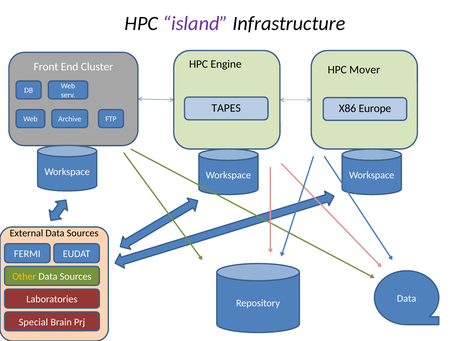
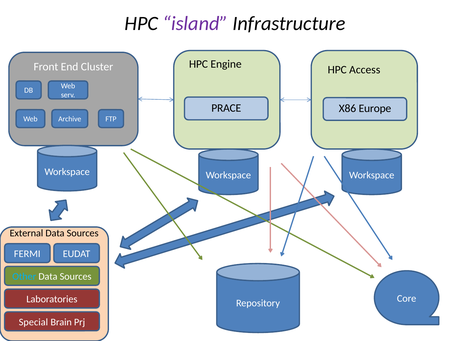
Mover: Mover -> Access (365, 70)
TAPES: TAPES -> PRACE (226, 108)
Other colour: yellow -> light blue (24, 277)
Repository Data: Data -> Core (407, 299)
